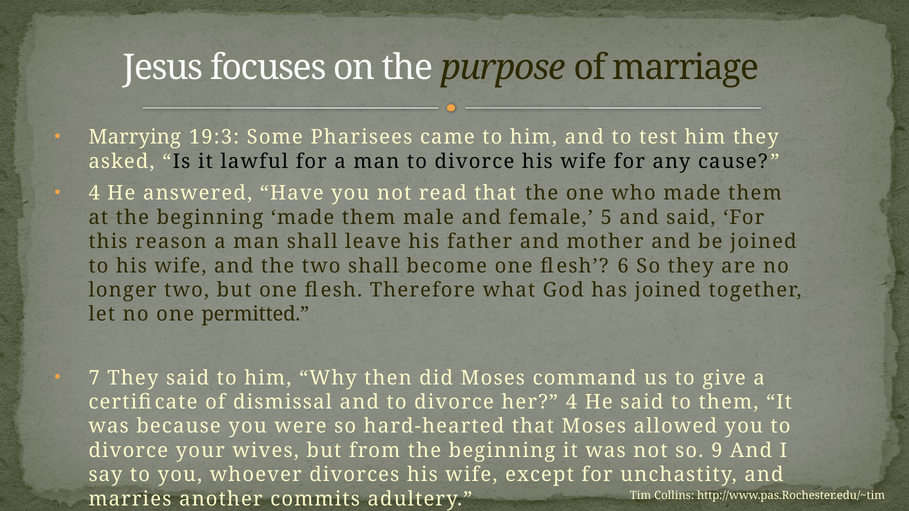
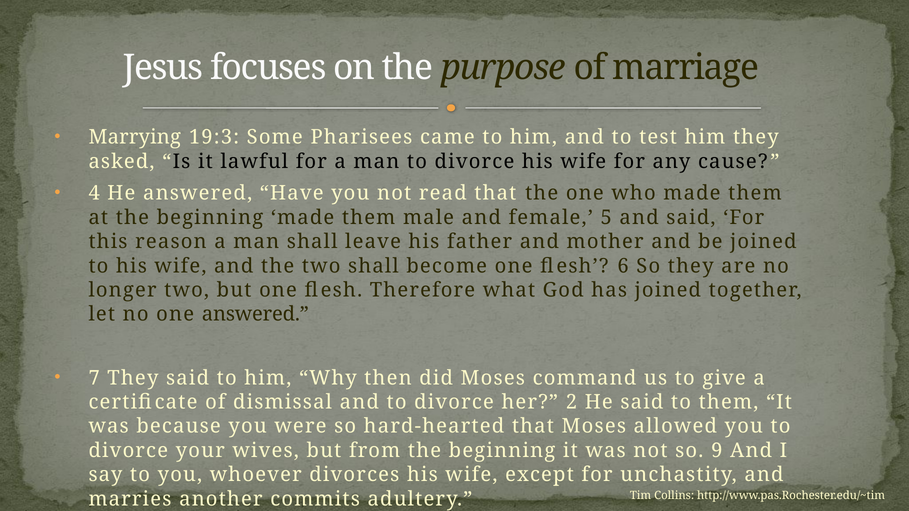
one permitted: permitted -> answered (255, 314)
her 4: 4 -> 2 (571, 402)
